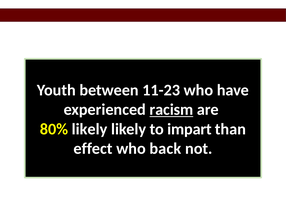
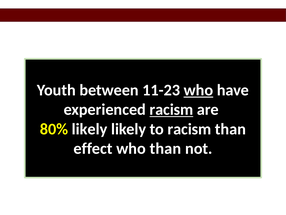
who underline: none -> present (198, 90)
to impart: impart -> racism (189, 129)
who back: back -> than (165, 148)
